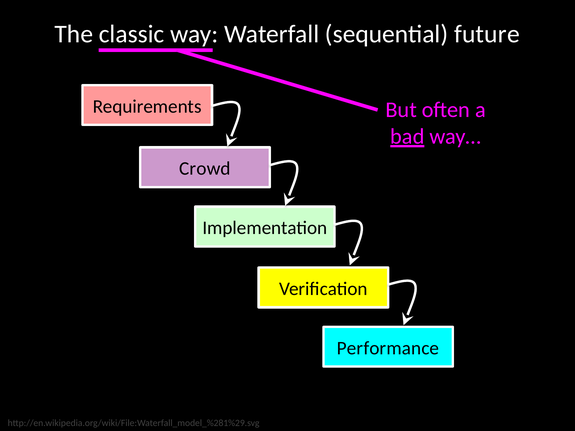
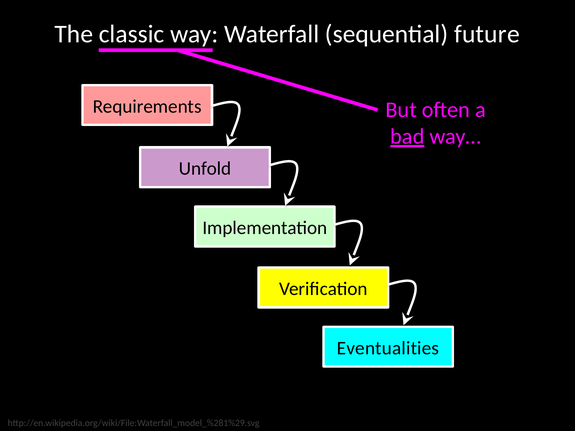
Crowd: Crowd -> Unfold (205, 169)
Performance: Performance -> Eventualities (388, 348)
